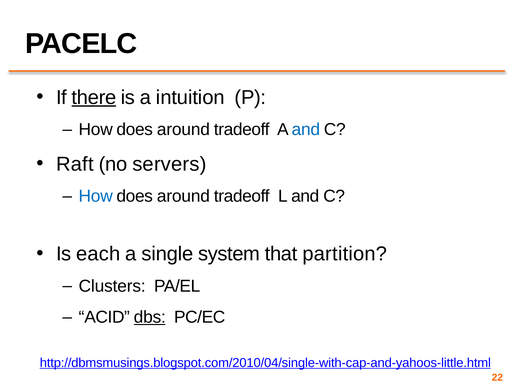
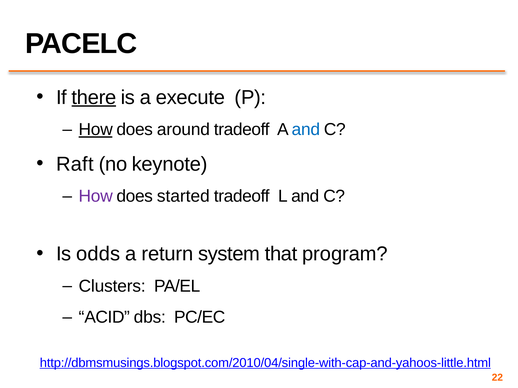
intuition: intuition -> execute (190, 98)
How underline: none -> present (96, 130)
servers: servers -> keynote (170, 164)
How colour: blue -> purple (96, 197)
around: around -> started (183, 197)
each: each -> odds (98, 254)
single: single -> return (167, 254)
partition: partition -> program (345, 254)
dbs underline: present -> none (150, 318)
